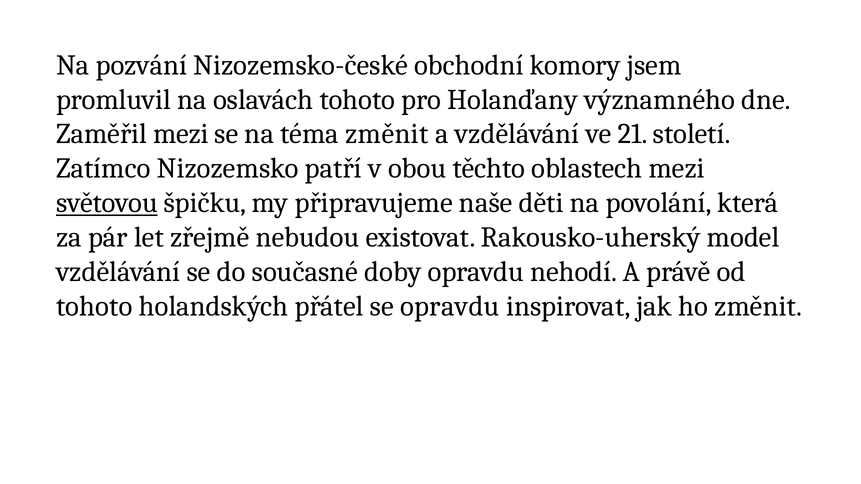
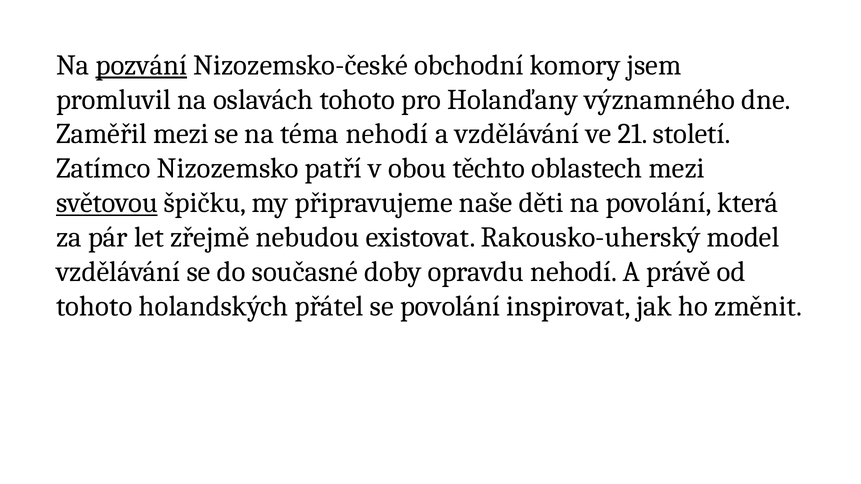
pozvání underline: none -> present (141, 65)
téma změnit: změnit -> nehodí (387, 134)
se opravdu: opravdu -> povolání (450, 306)
